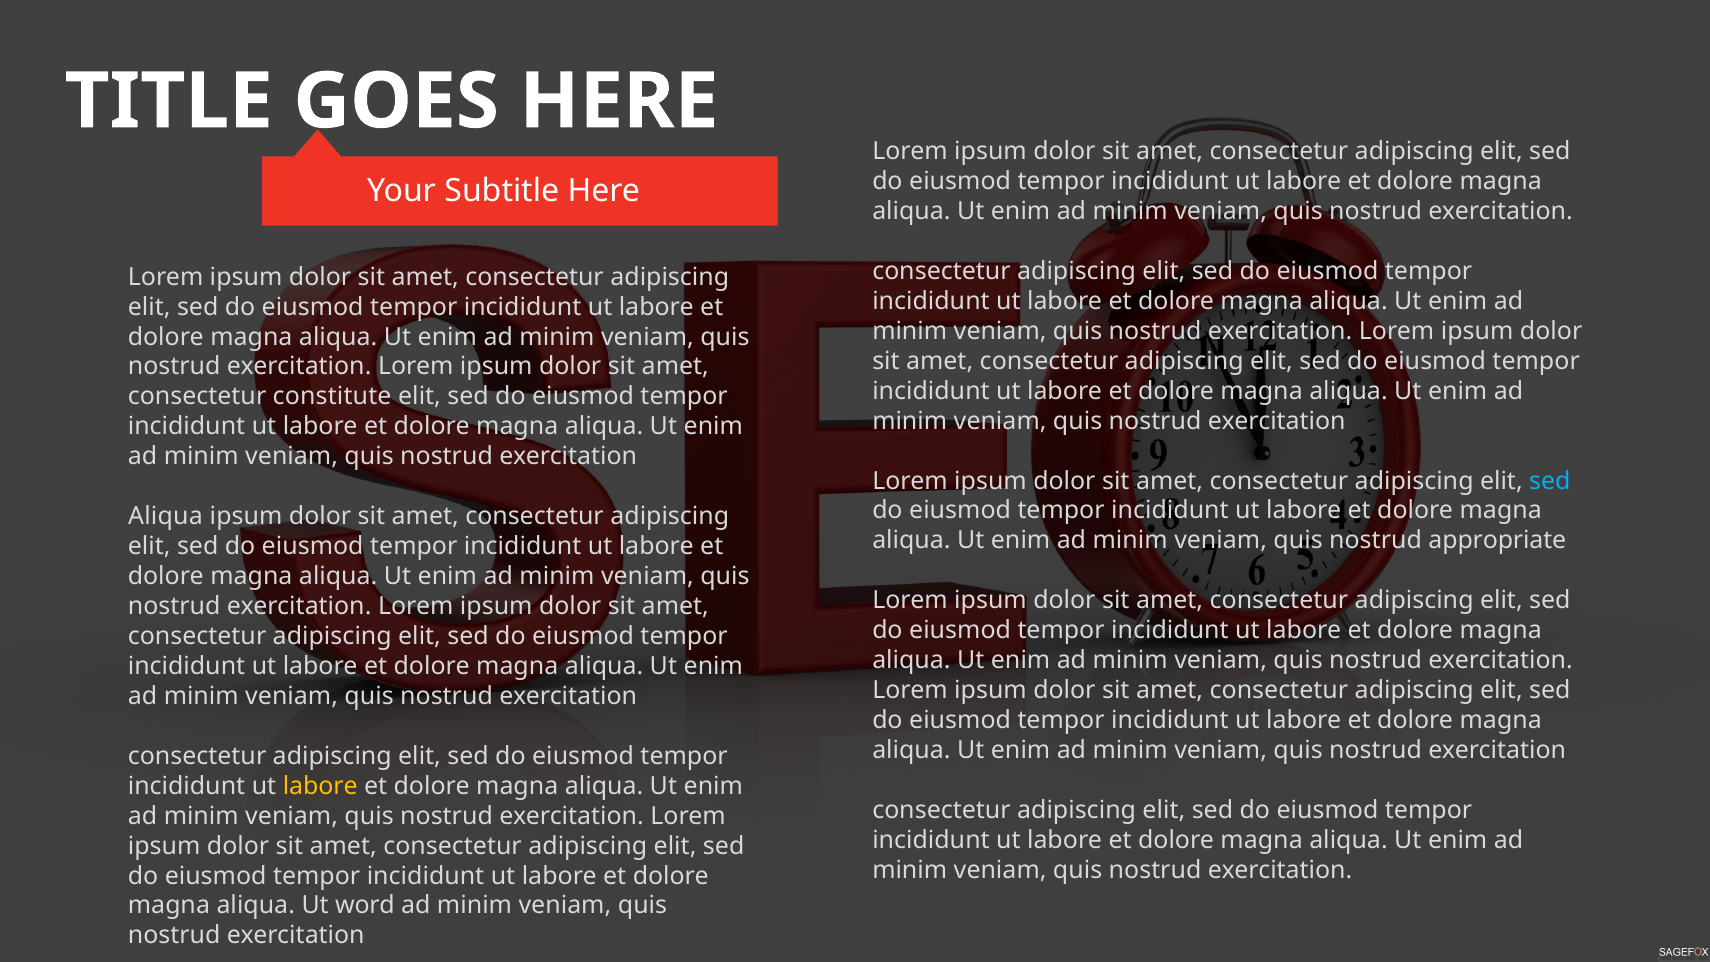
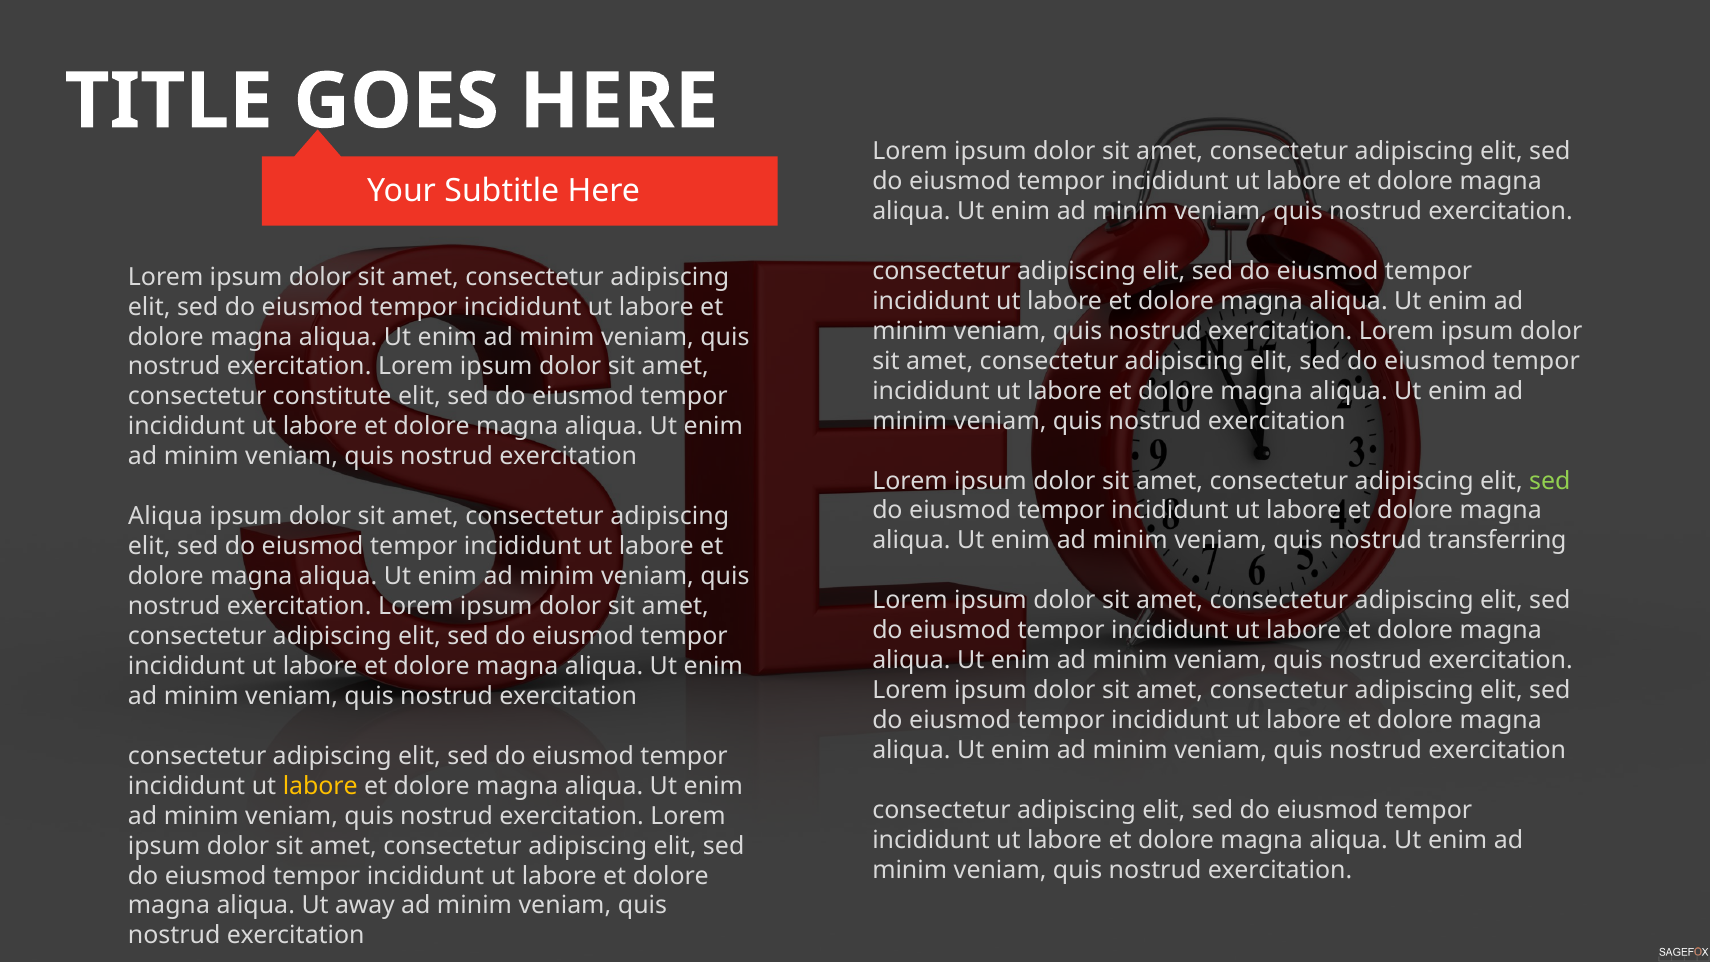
sed colour: light blue -> light green (1550, 481)
appropriate: appropriate -> transferring (1497, 541)
word: word -> away (365, 906)
